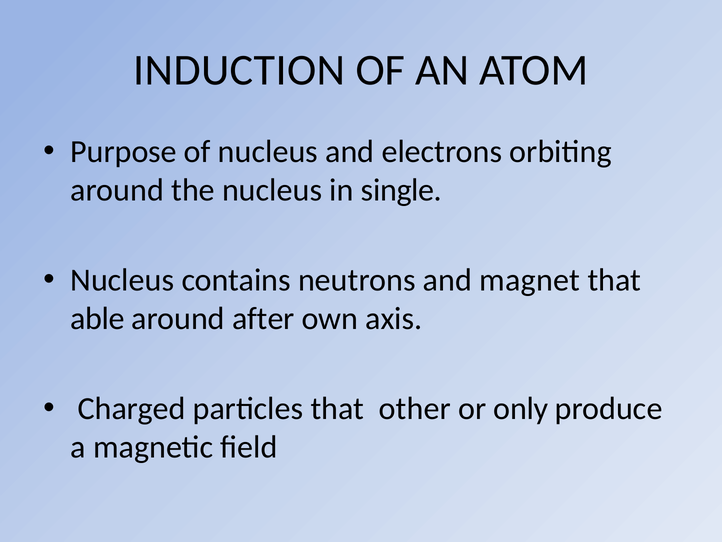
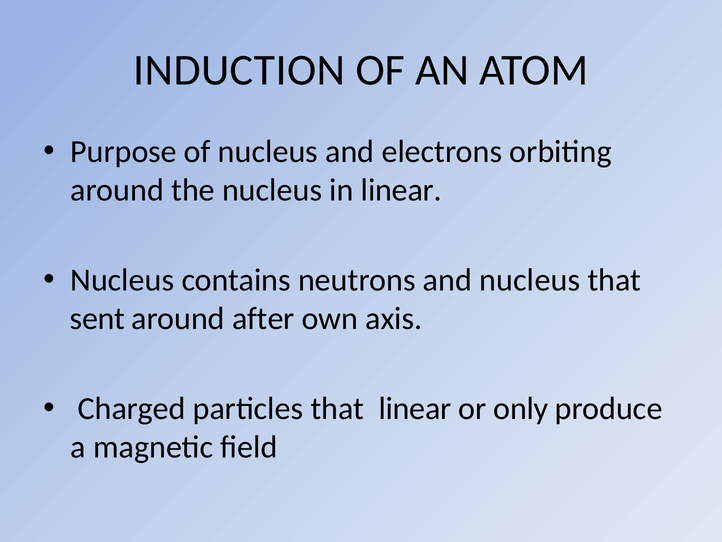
in single: single -> linear (401, 190)
and magnet: magnet -> nucleus (530, 280)
able: able -> sent (97, 318)
that other: other -> linear (415, 408)
